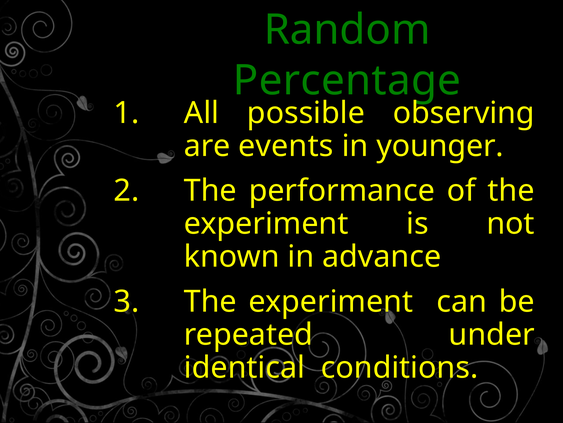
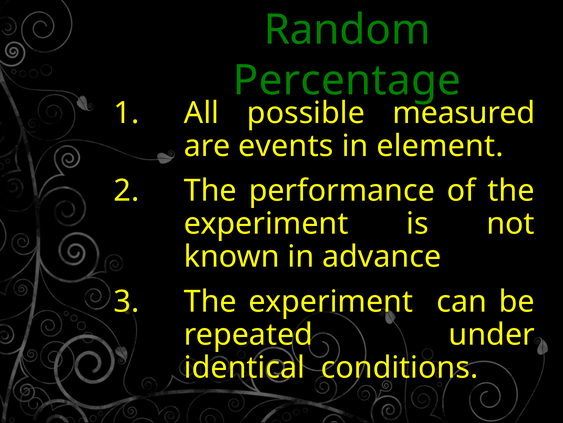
observing: observing -> measured (464, 113)
younger: younger -> element (440, 146)
